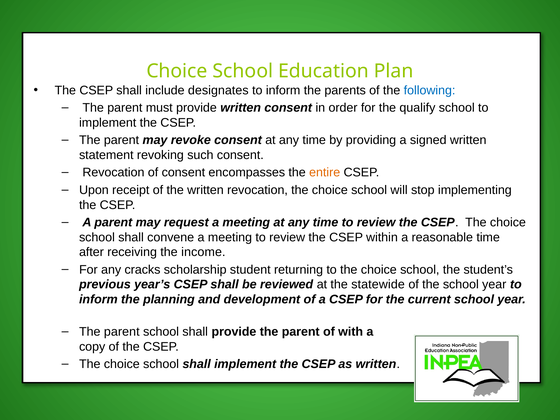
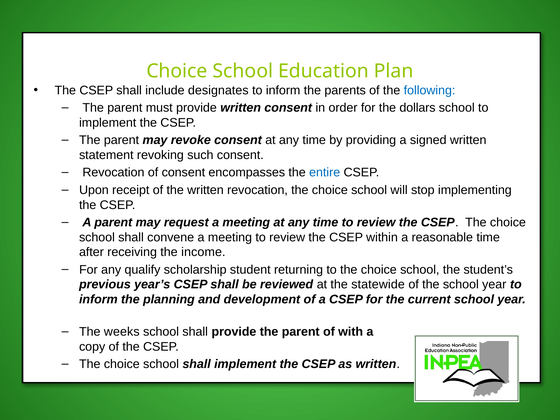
qualify: qualify -> dollars (417, 108)
entire colour: orange -> blue (325, 173)
cracks: cracks -> qualify (142, 270)
parent: parent -> weeks (122, 332)
